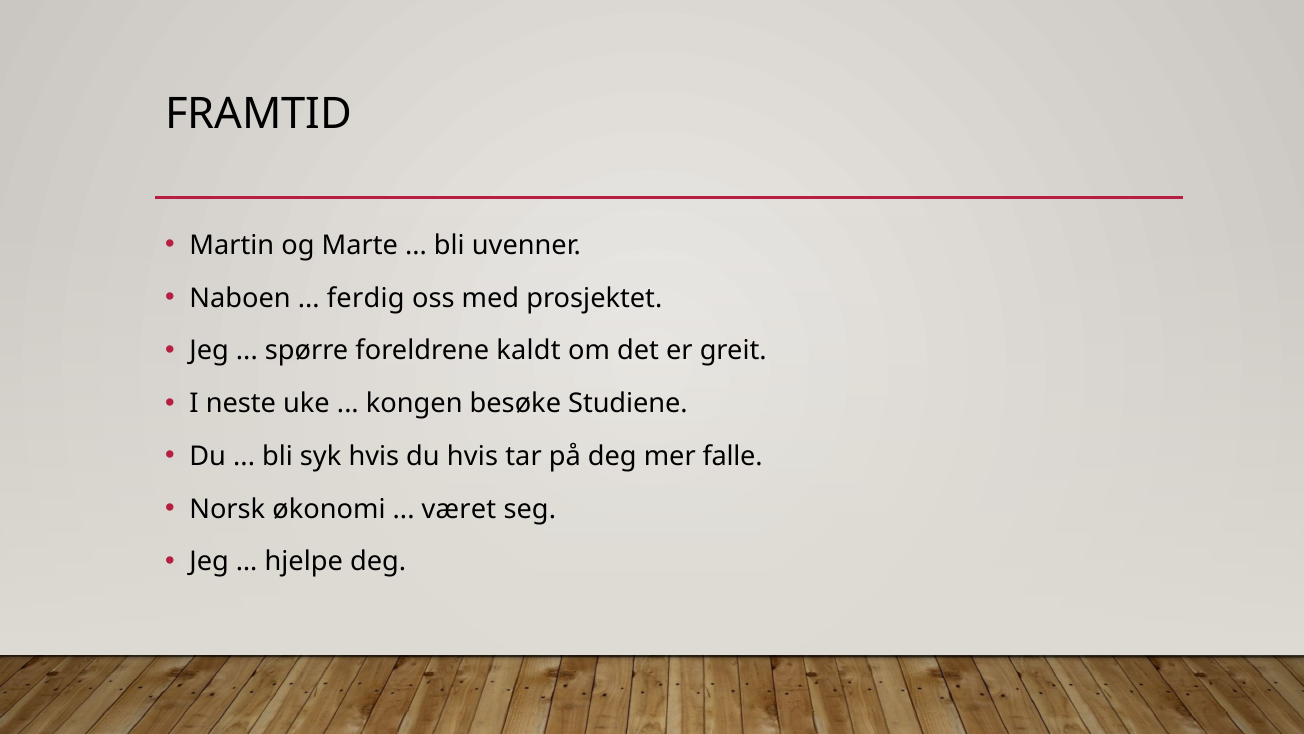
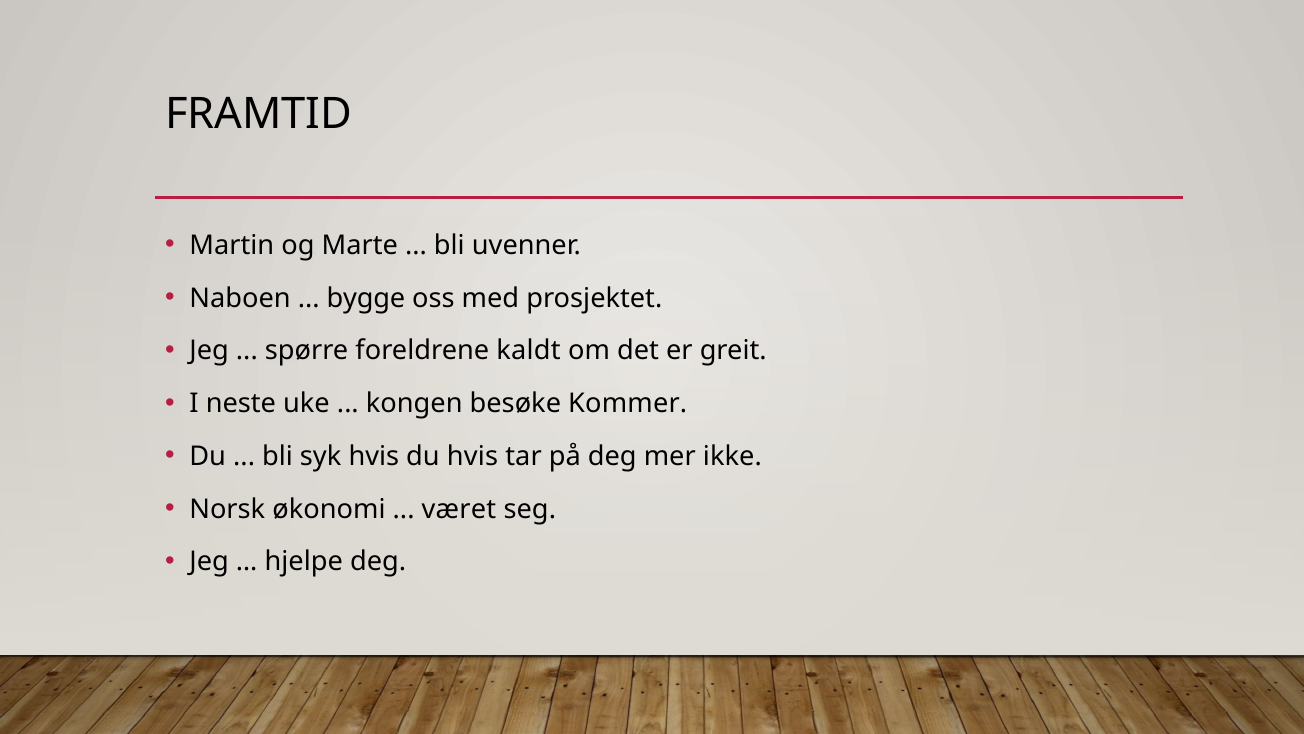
ferdig: ferdig -> bygge (366, 298)
Studiene: Studiene -> Kommer (628, 403)
falle: falle -> ikke (732, 456)
